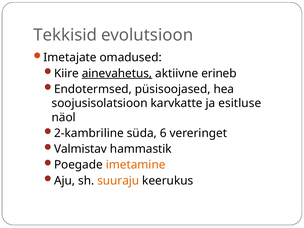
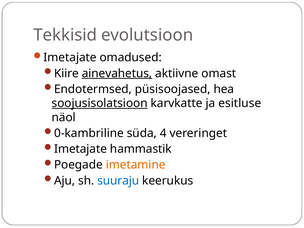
erineb: erineb -> omast (219, 73)
soojusisolatsioon underline: none -> present (100, 103)
2-kambriline: 2-kambriline -> 0-kambriline (89, 133)
6: 6 -> 4 (163, 133)
Valmistav: Valmistav -> Imetajate (81, 149)
suuraju colour: orange -> blue (118, 181)
